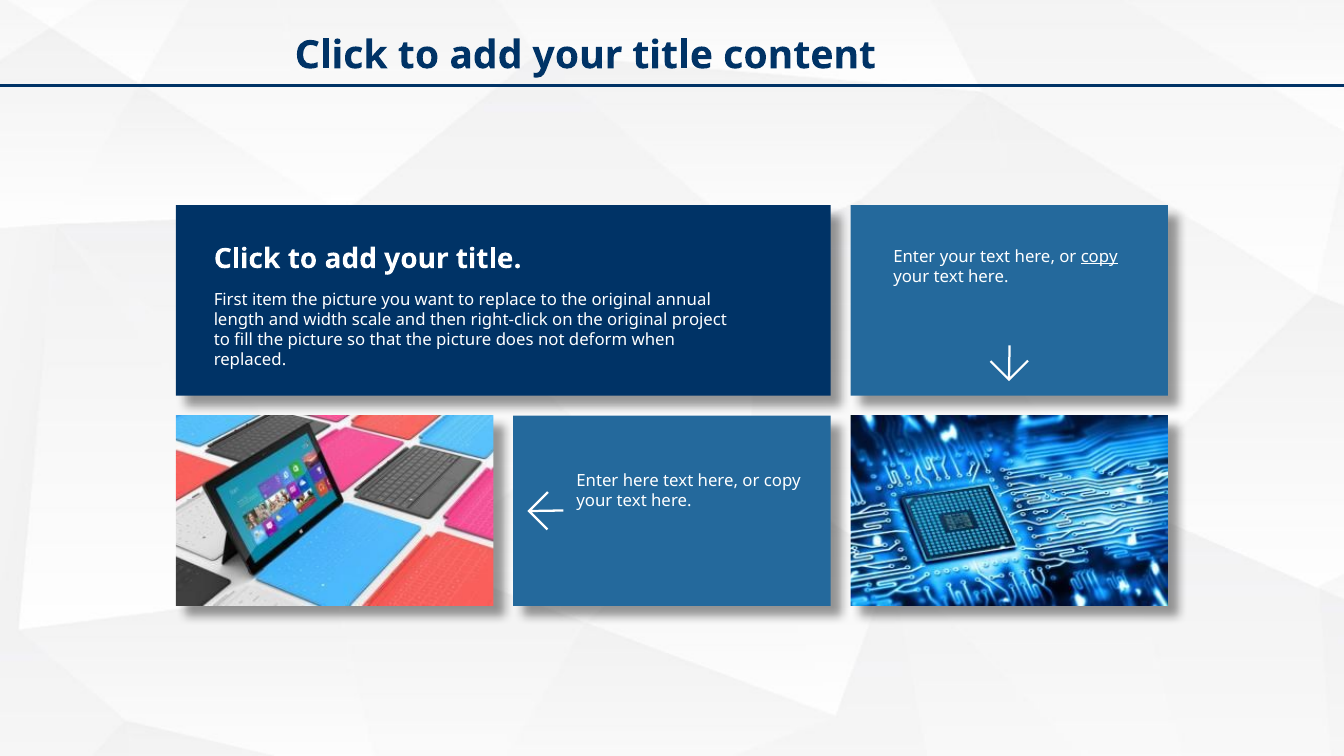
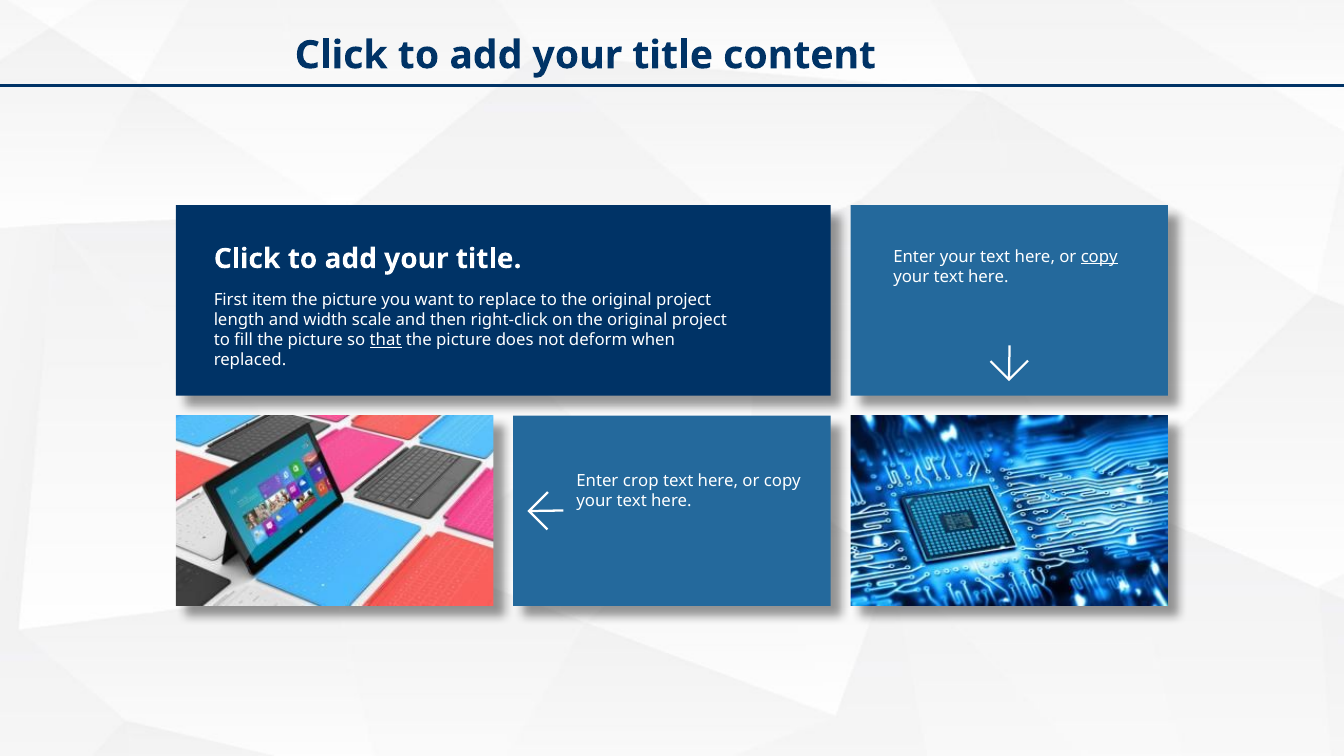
to the original annual: annual -> project (684, 300)
that underline: none -> present (386, 340)
Enter here: here -> crop (641, 481)
